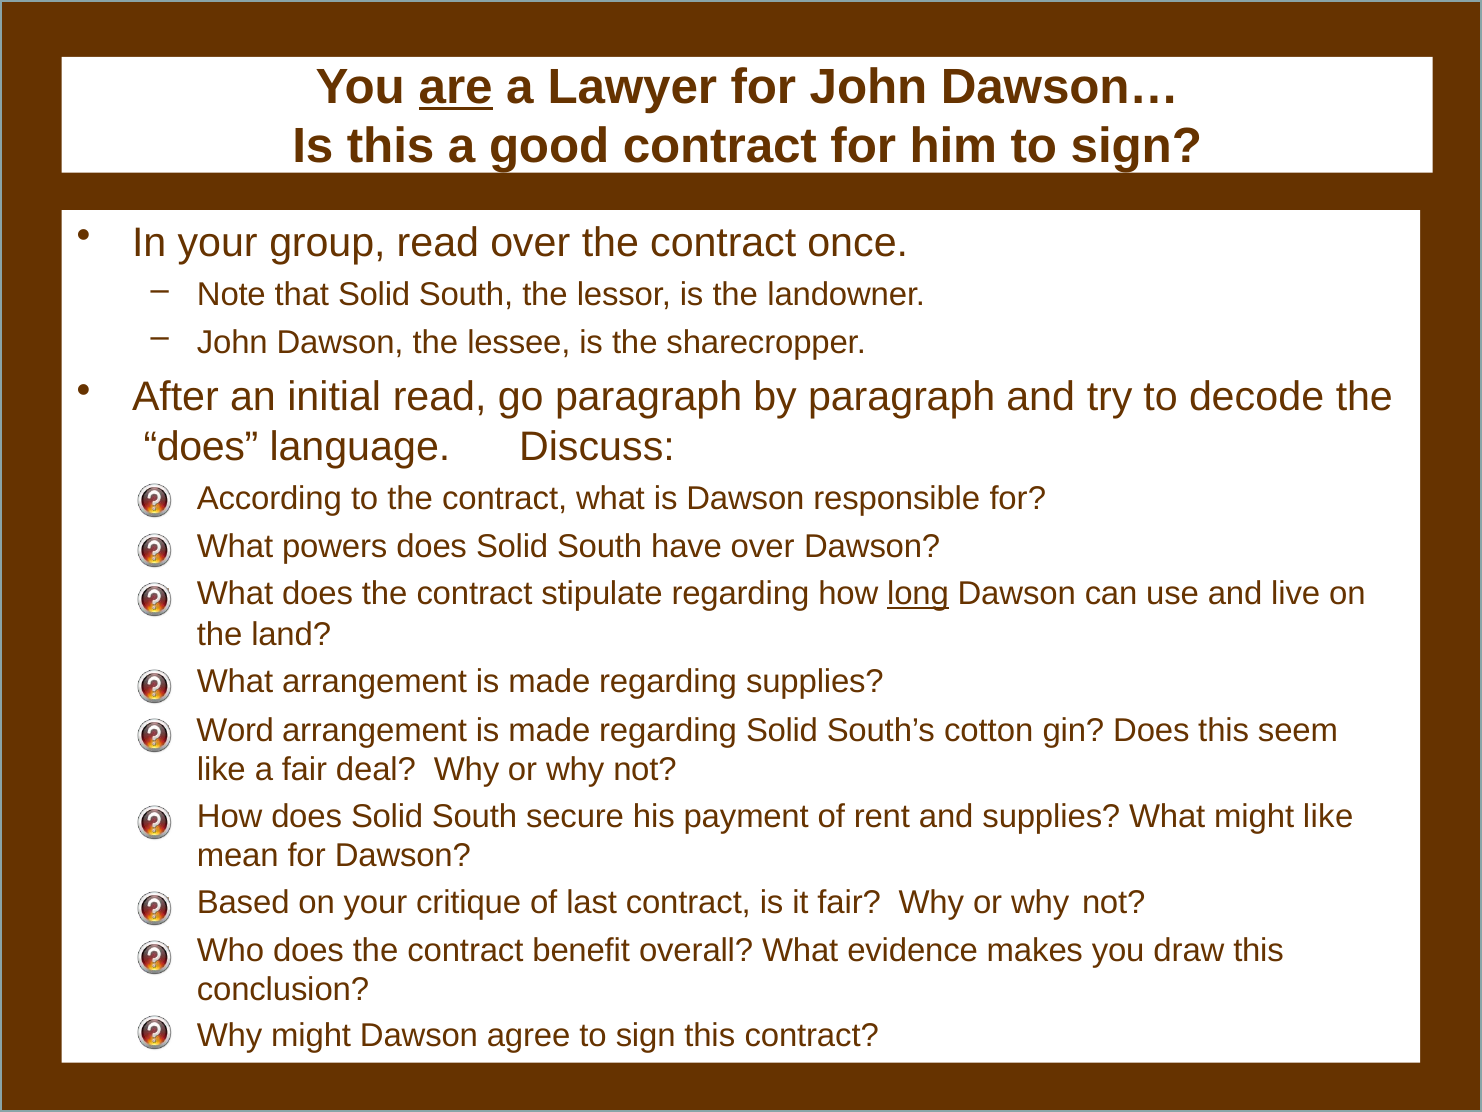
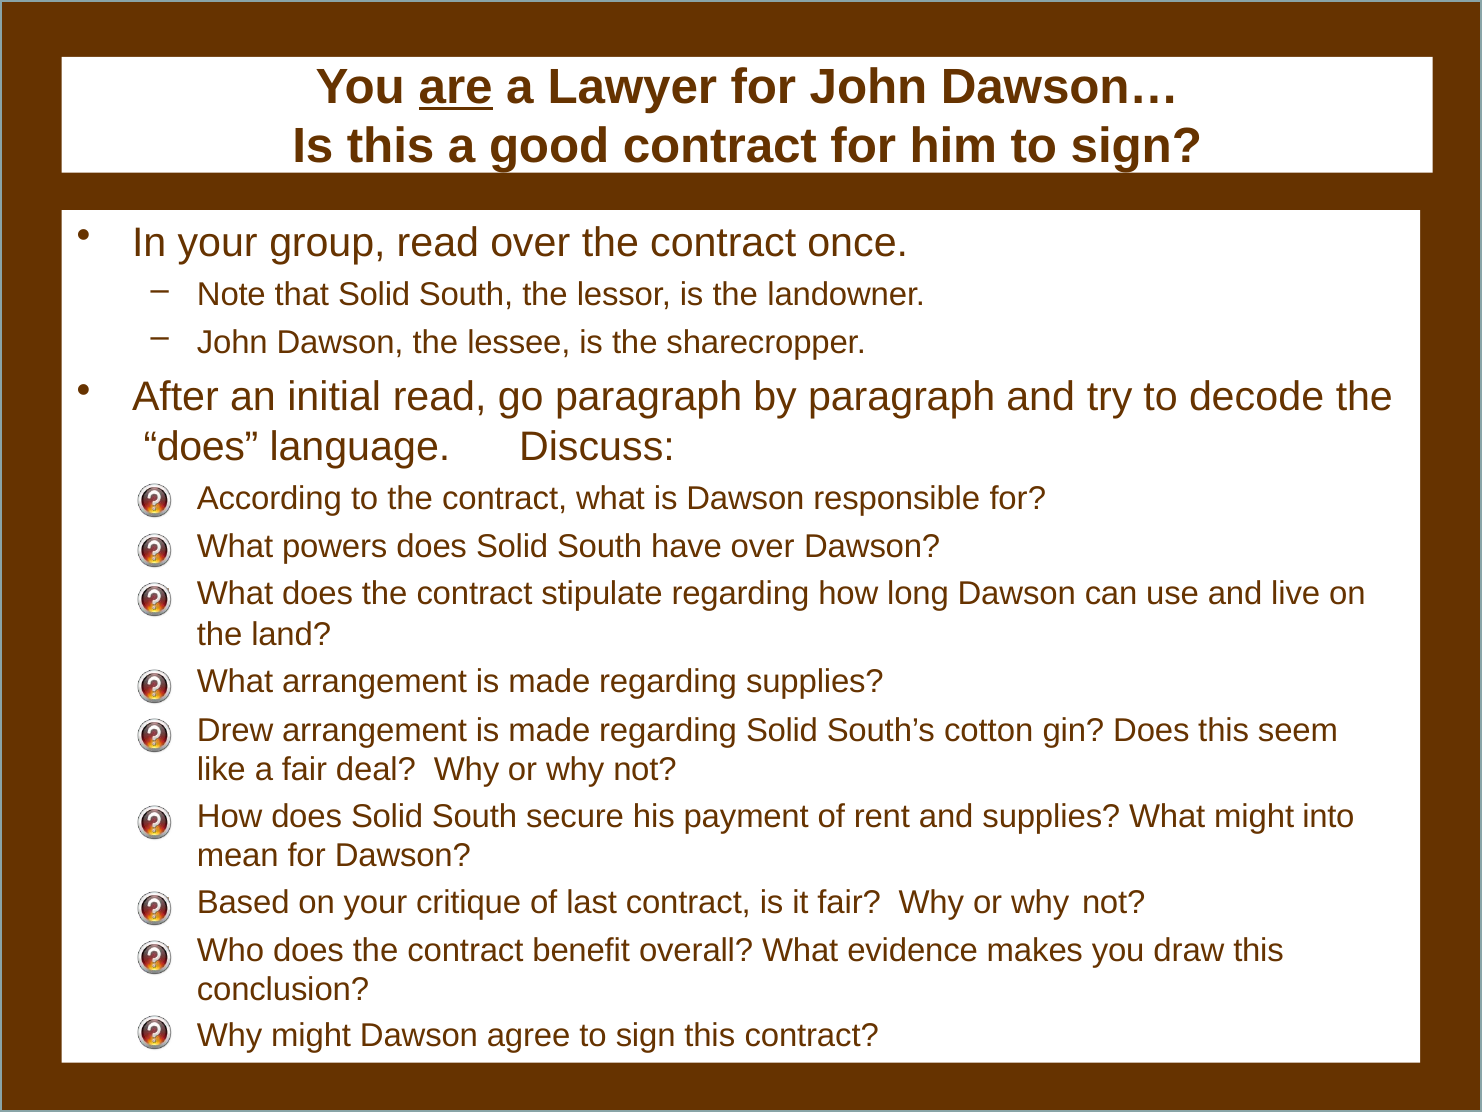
long underline: present -> none (918, 593)
Word: Word -> Drew (235, 730)
might like: like -> into (1328, 817)
